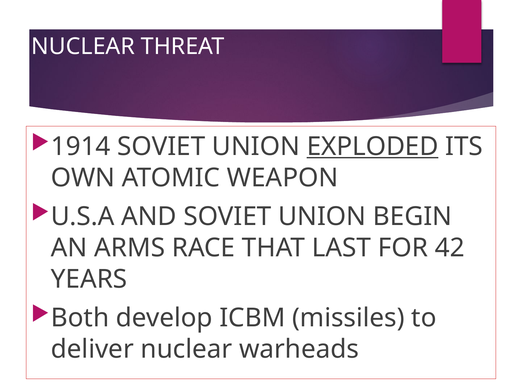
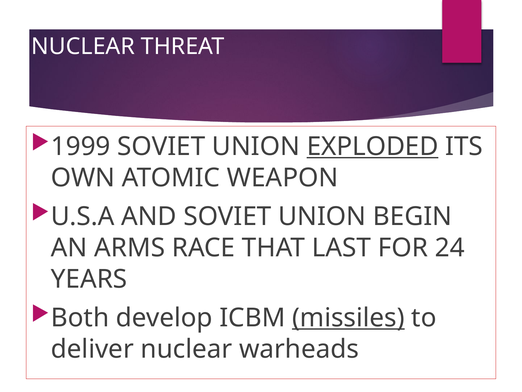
1914: 1914 -> 1999 (81, 146)
42: 42 -> 24 (450, 247)
missiles underline: none -> present (348, 317)
